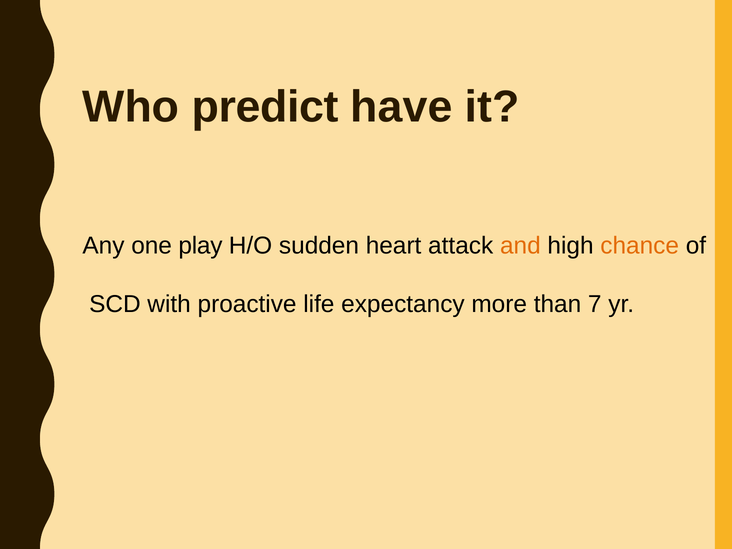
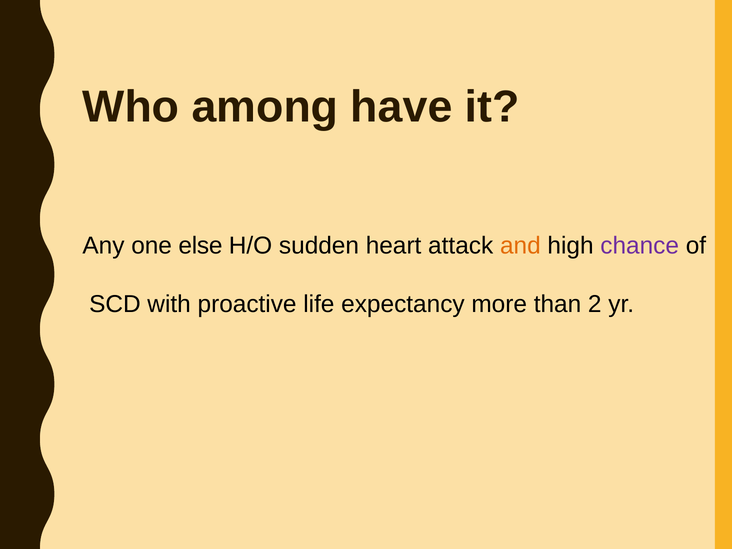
predict: predict -> among (265, 107)
play: play -> else (200, 246)
chance colour: orange -> purple (640, 246)
7: 7 -> 2 (595, 304)
